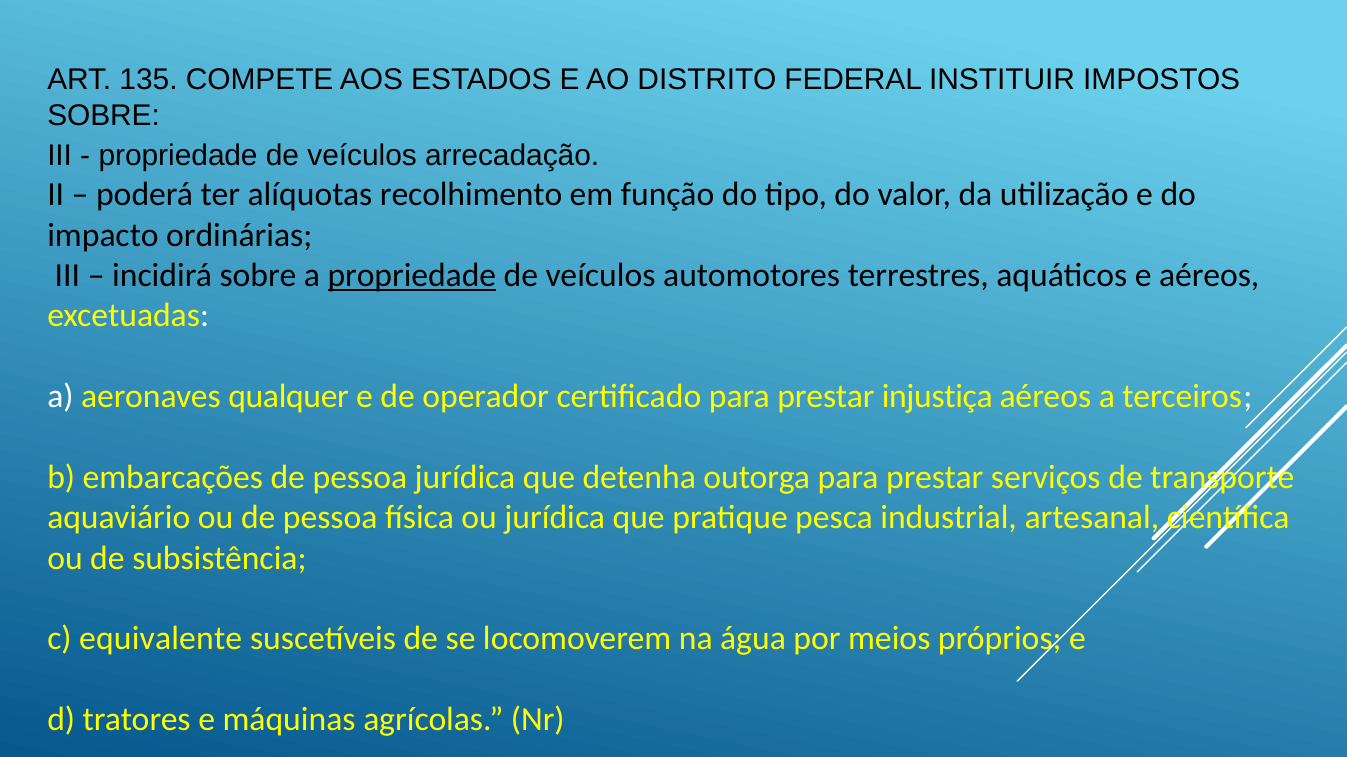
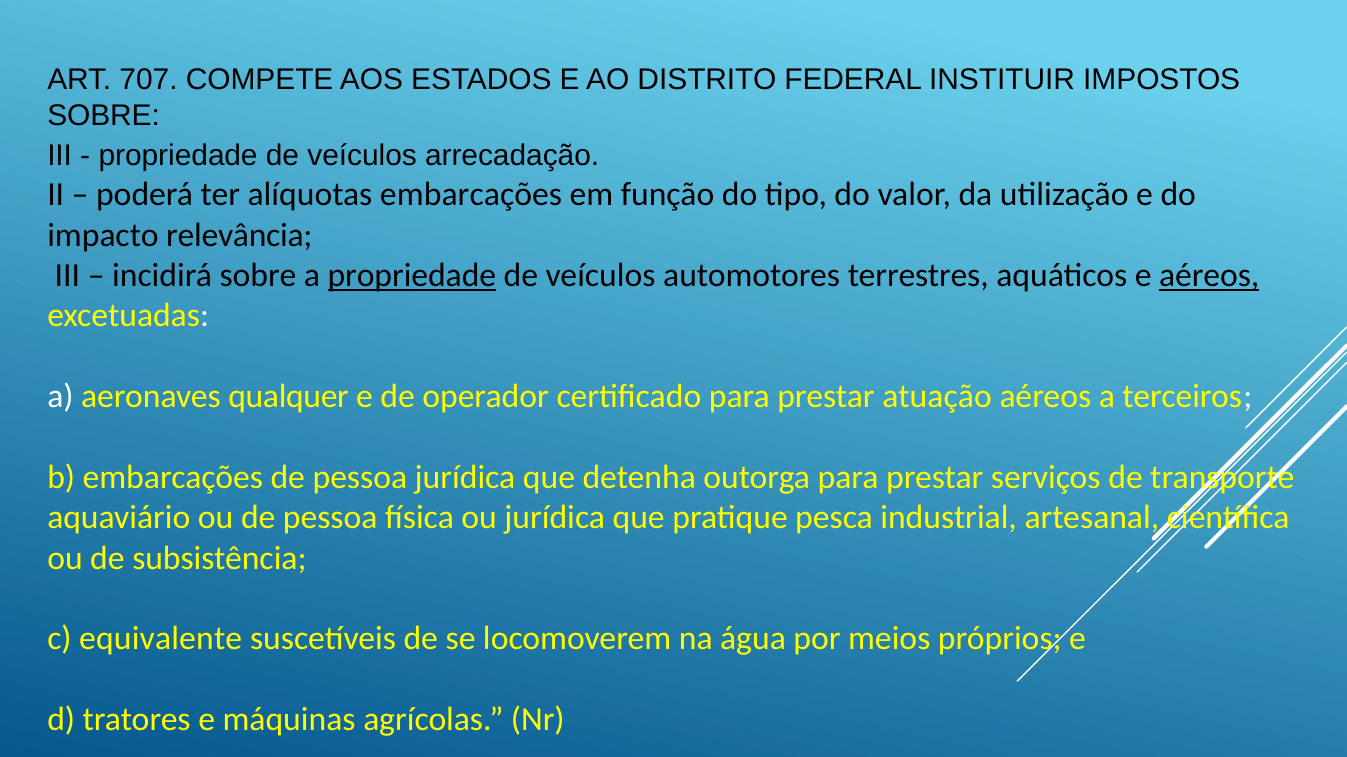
135: 135 -> 707 (149, 80)
alíquotas recolhimento: recolhimento -> embarcações (471, 195)
ordinárias: ordinárias -> relevância (239, 235)
aéreos underline: none -> present (1209, 276)
injustiça: injustiça -> atuação (937, 397)
